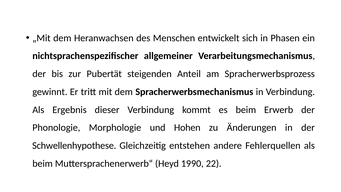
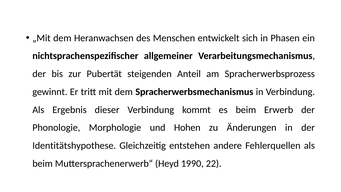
Schwellenhypothese: Schwellenhypothese -> Identitätshypothese (74, 145)
